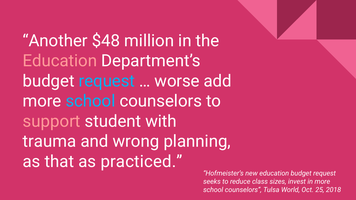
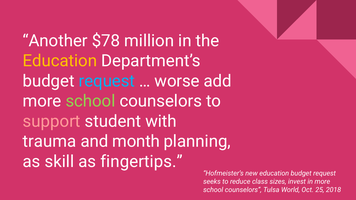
$48: $48 -> $78 (106, 41)
Education colour: pink -> yellow (60, 61)
school colour: light blue -> light green (90, 101)
wrong: wrong -> month (136, 142)
that: that -> skill (59, 162)
practiced: practiced -> fingertips (141, 162)
